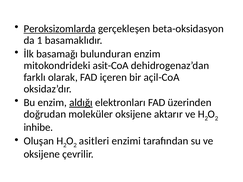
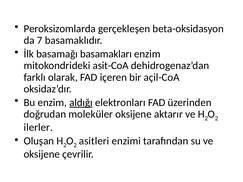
Peroksizomlarda underline: present -> none (60, 29)
1: 1 -> 7 (40, 40)
bulunduran: bulunduran -> basamakları (106, 54)
inhibe: inhibe -> ilerler (38, 128)
